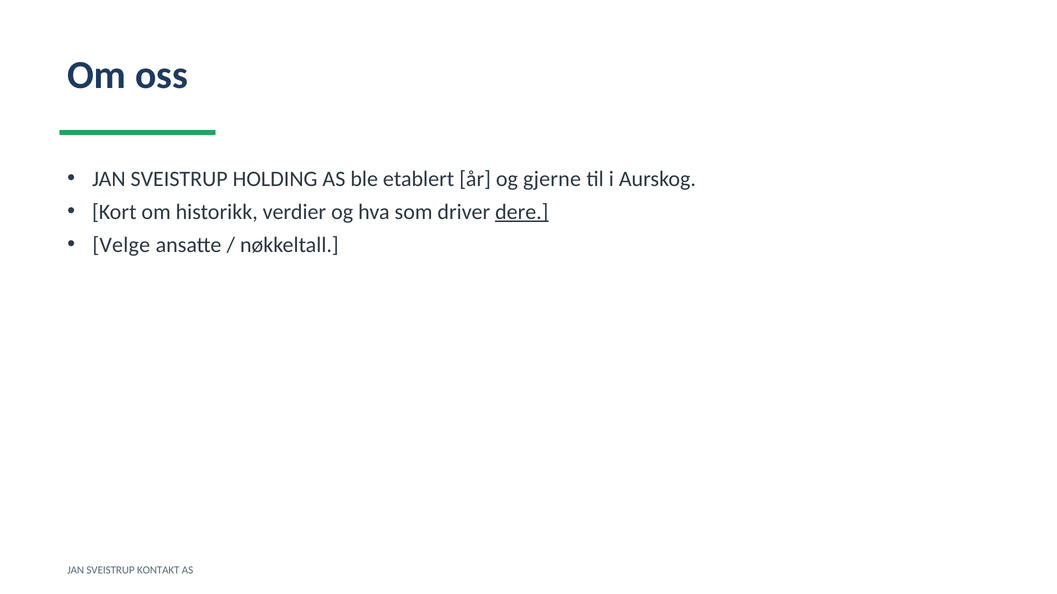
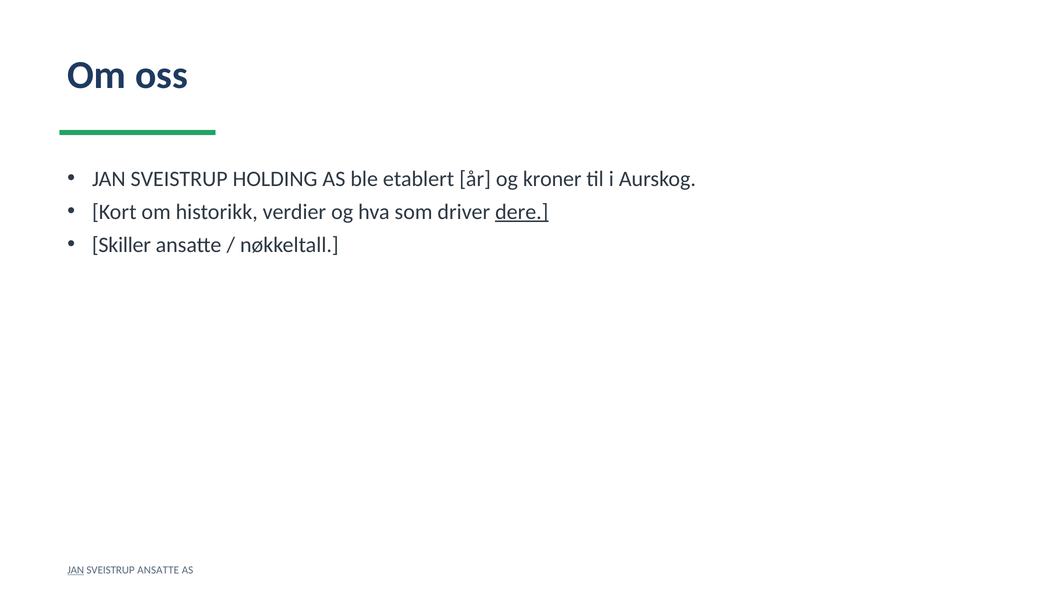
gjerne: gjerne -> kroner (552, 179)
Velge: Velge -> Skiller (121, 245)
JAN underline: none -> present (76, 570)
SVEISTRUP KONTAKT: KONTAKT -> ANSATTE (158, 570)
